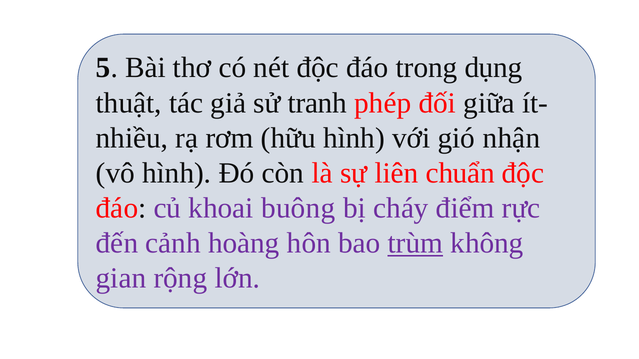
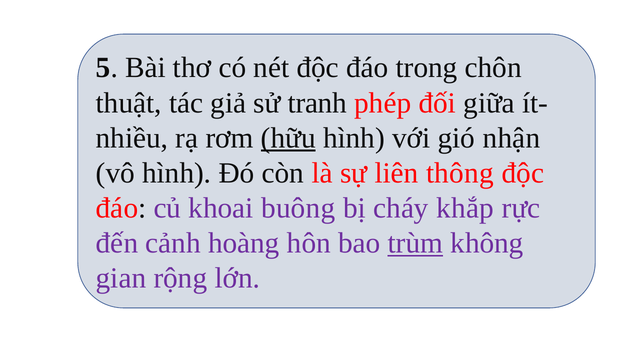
dụng: dụng -> chôn (493, 68)
hữu underline: none -> present (288, 138)
chuẩn: chuẩn -> thông (460, 173)
điểm: điểm -> khắp (465, 208)
